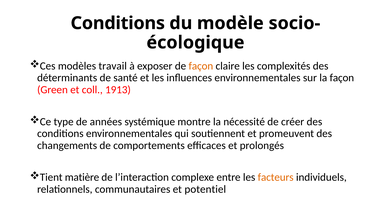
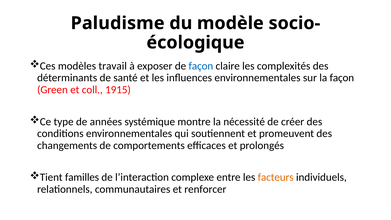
Conditions: Conditions -> Paludisme (118, 23)
façon colour: orange -> blue (201, 66)
1913: 1913 -> 1915 (118, 90)
matière: matière -> familles (82, 177)
potentiel: potentiel -> renforcer (205, 189)
